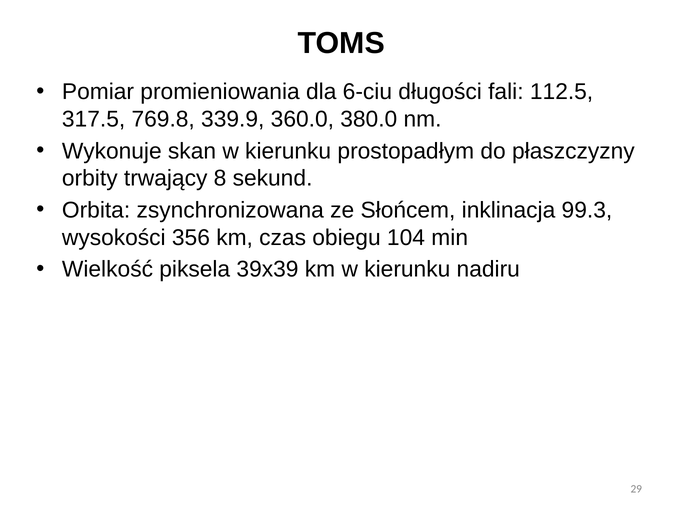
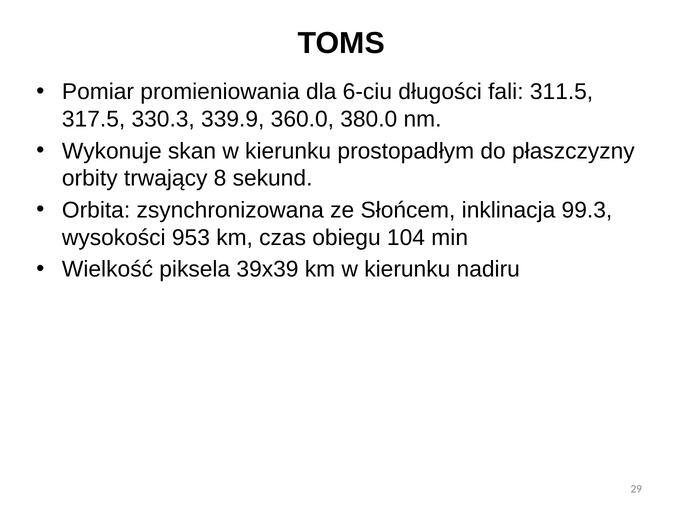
112.5: 112.5 -> 311.5 (562, 92)
769.8: 769.8 -> 330.3 (163, 119)
356: 356 -> 953 (191, 238)
